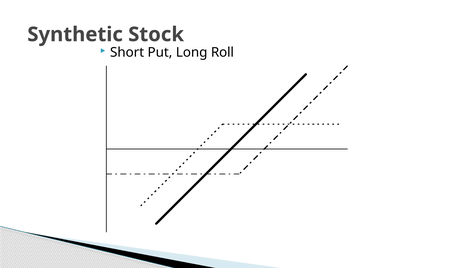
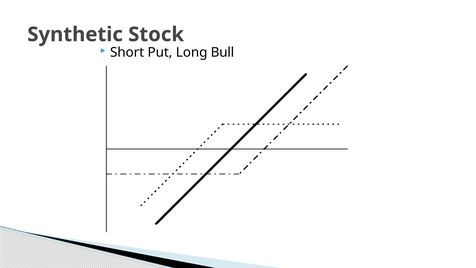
Roll: Roll -> Bull (222, 52)
